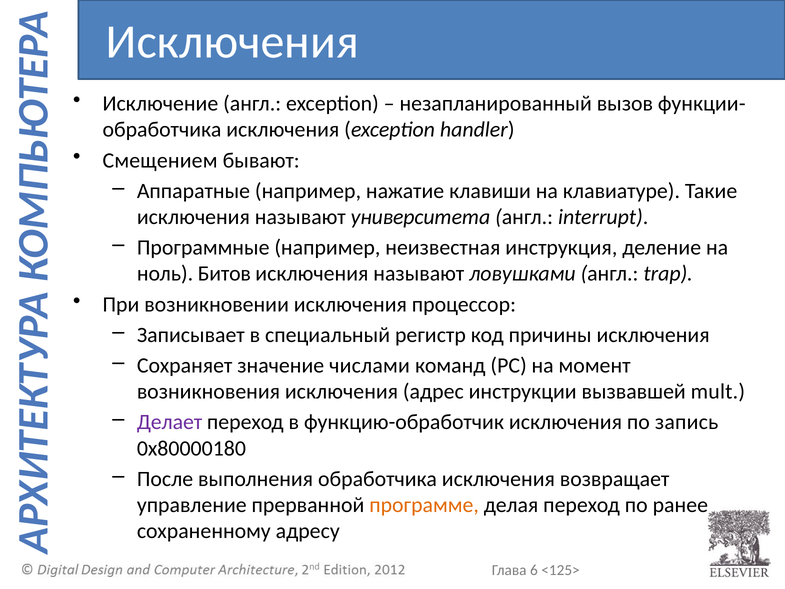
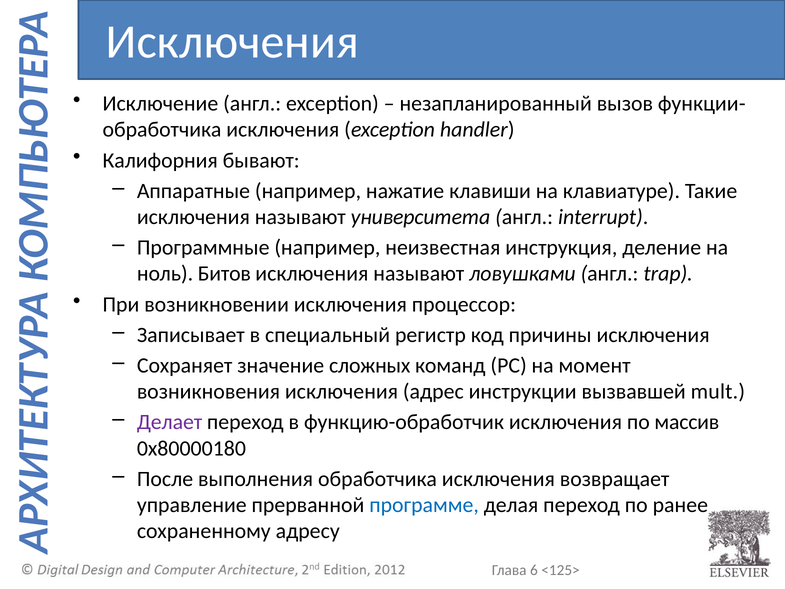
Смещением: Смещением -> Калифорния (160, 160)
числами: числами -> сложных (370, 365)
запись: запись -> массив (687, 422)
программе colour: orange -> blue (424, 505)
